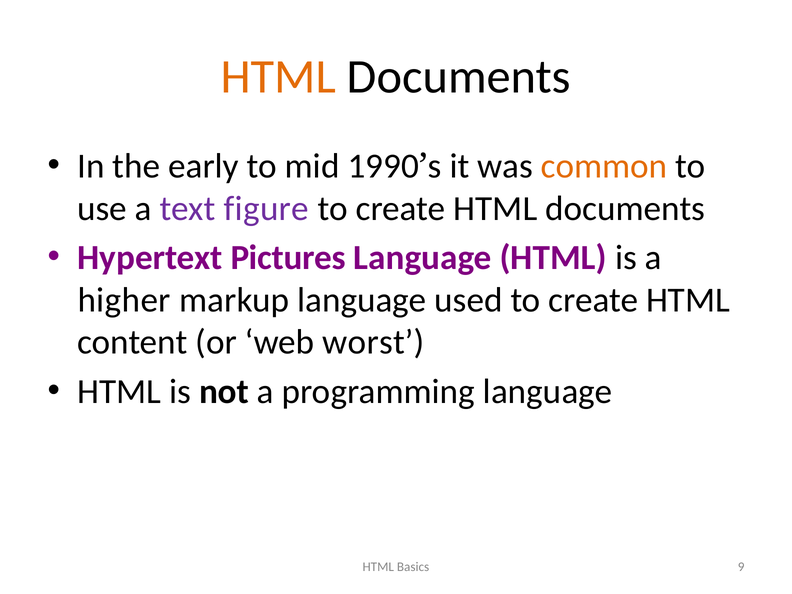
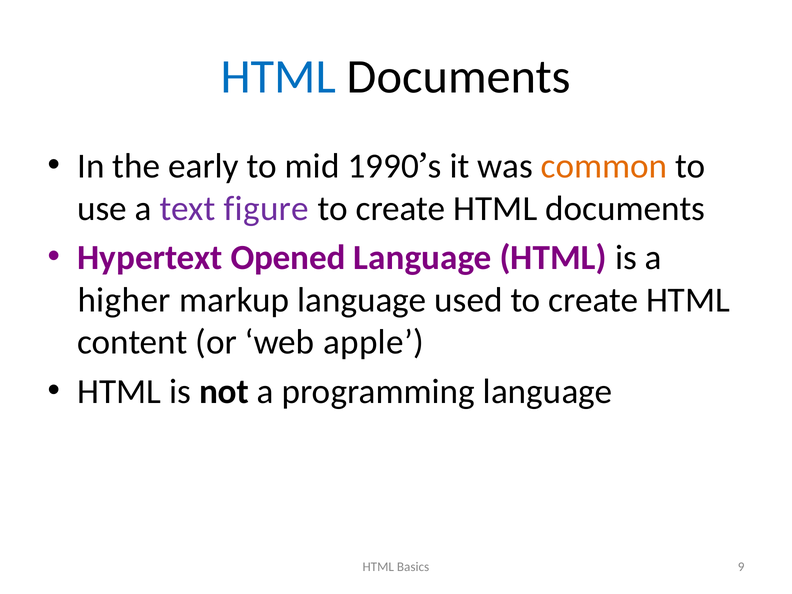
HTML colour: orange -> blue (278, 77)
Pictures: Pictures -> Opened (288, 258)
worst: worst -> apple (373, 342)
